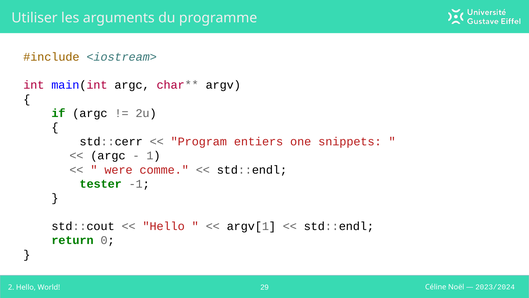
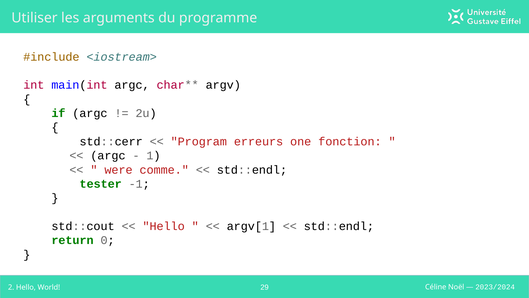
entiers: entiers -> erreurs (259, 141)
snippets: snippets -> fonction (350, 141)
